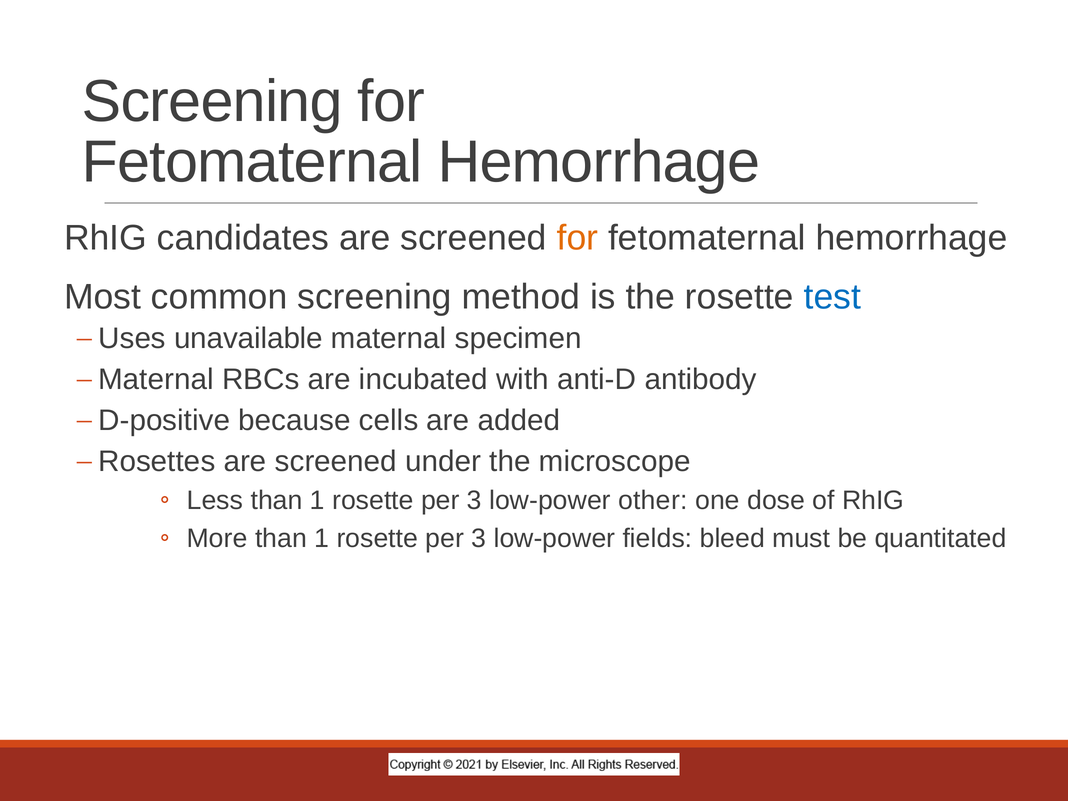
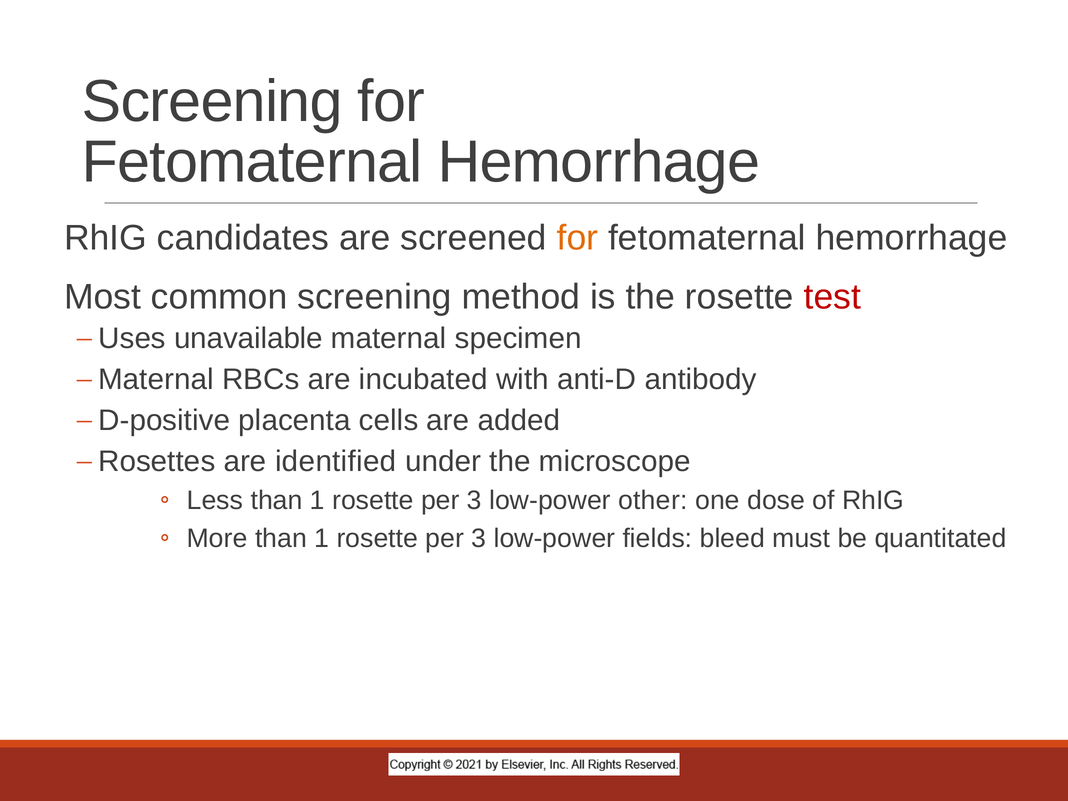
test colour: blue -> red (832, 297)
because: because -> placenta (295, 420)
Rosettes are screened: screened -> identified (336, 461)
